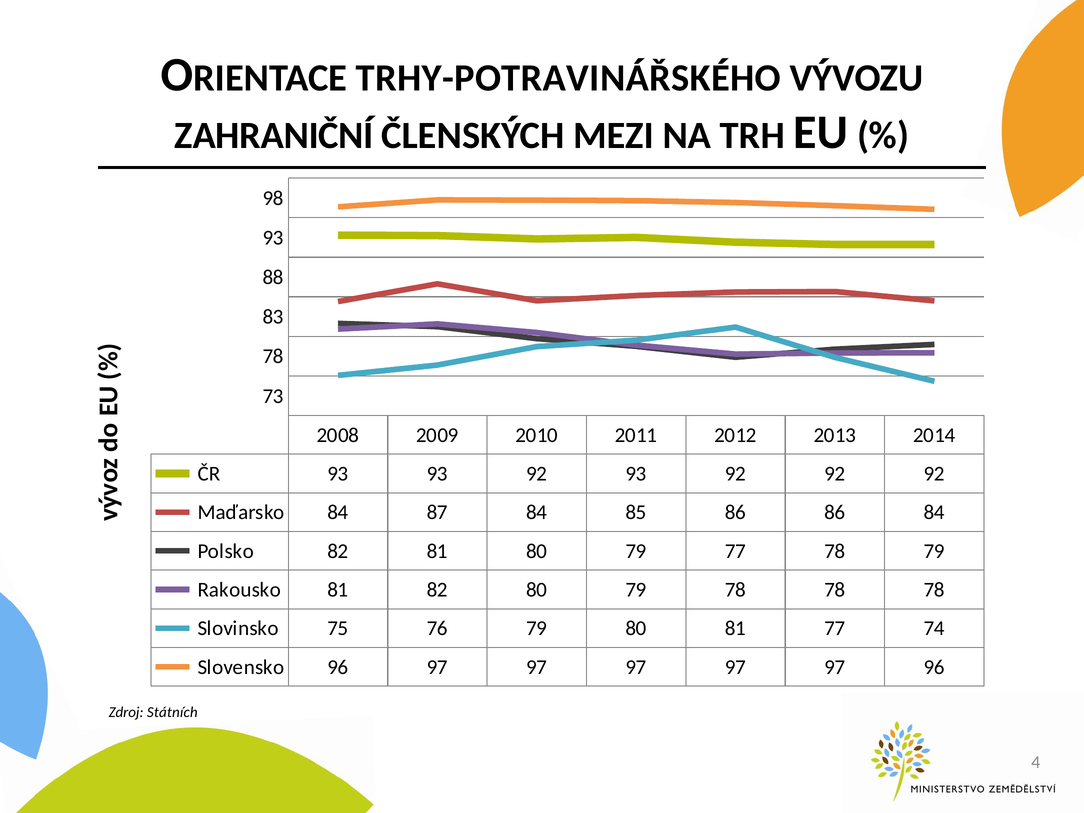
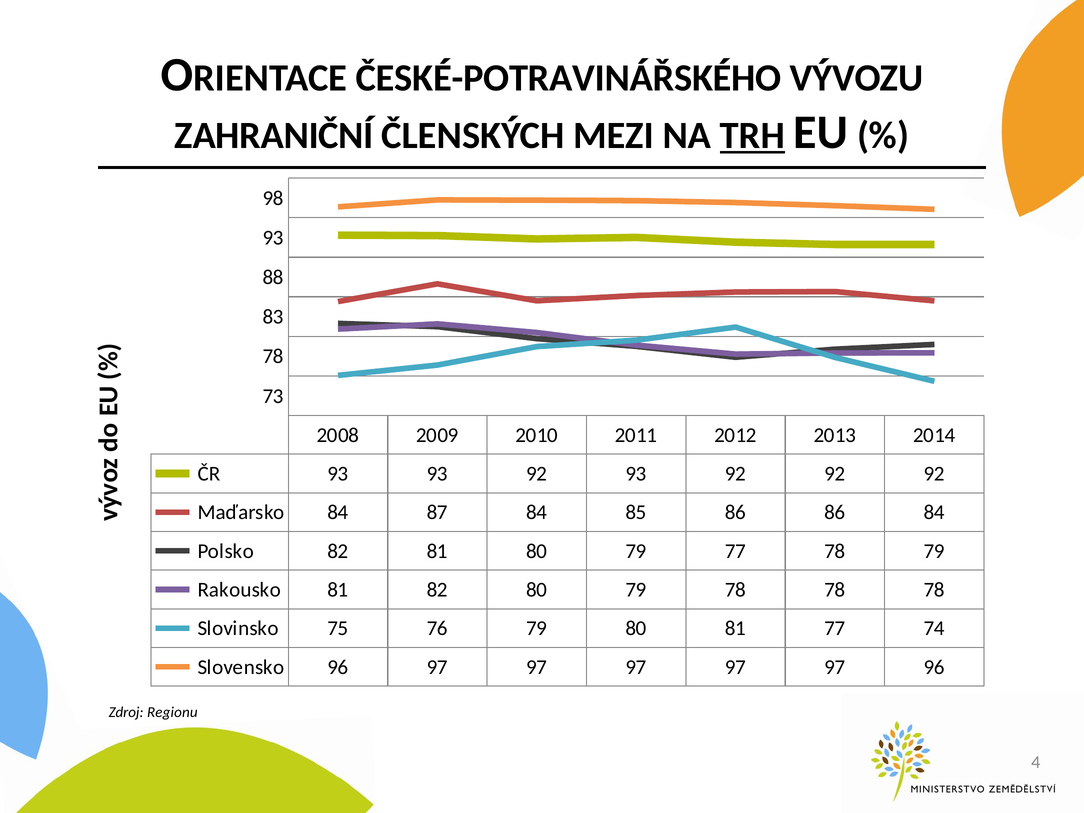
TRHY-POTRAVINÁŘSKÉHO: TRHY-POTRAVINÁŘSKÉHO -> ČESKÉ-POTRAVINÁŘSKÉHO (569, 78)
TRH underline: none -> present (752, 136)
Státních: Státních -> Regionu (172, 712)
